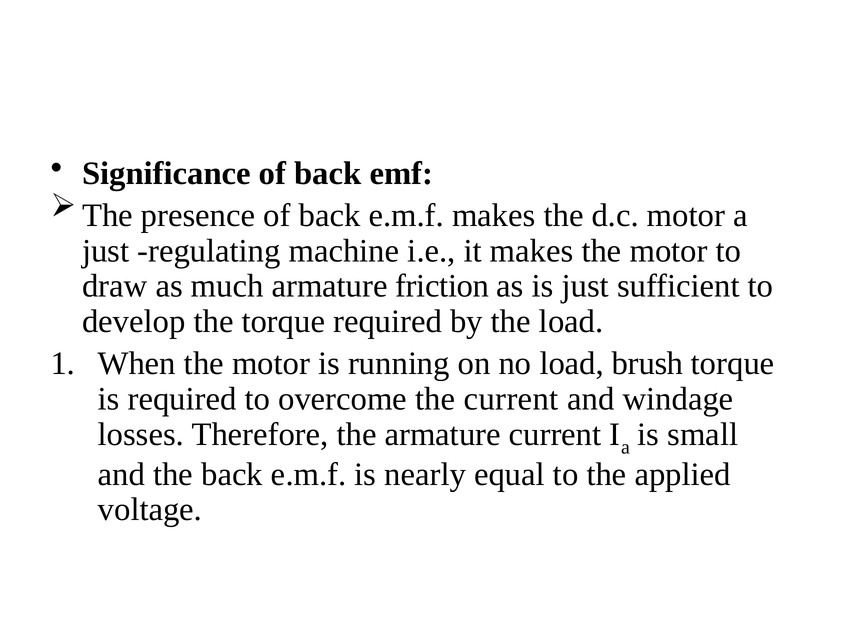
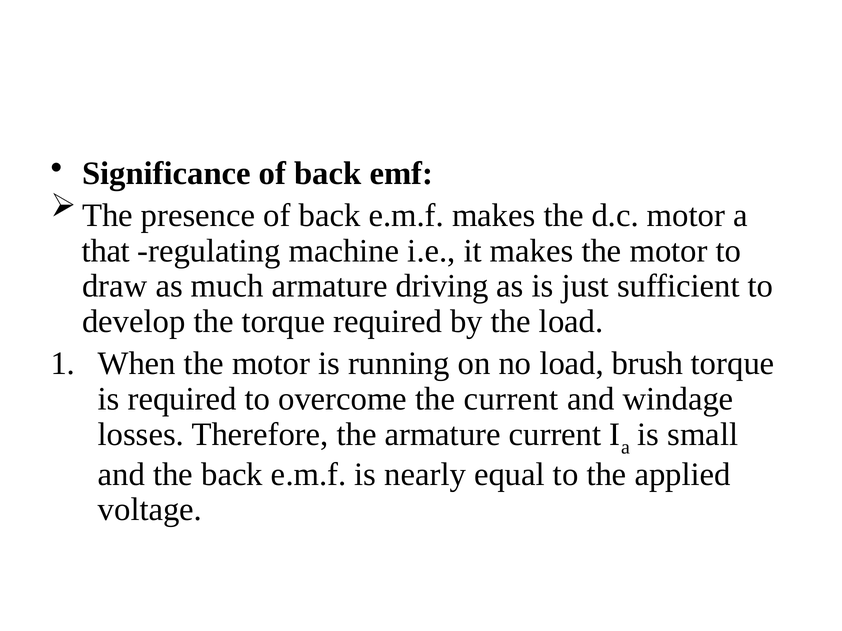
just: just -> that (106, 251)
friction: friction -> driving (442, 286)
